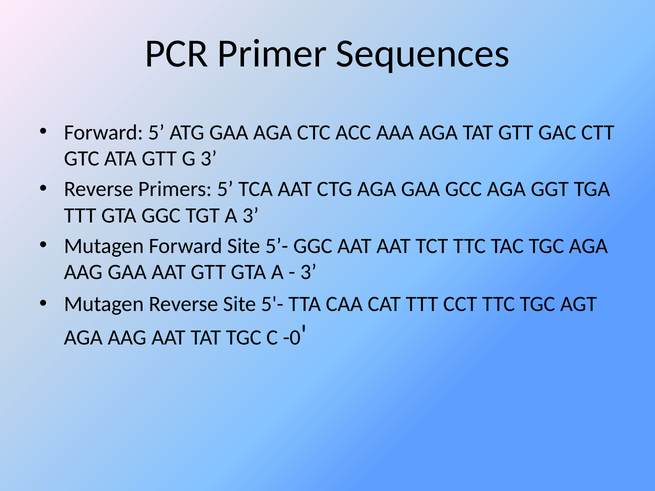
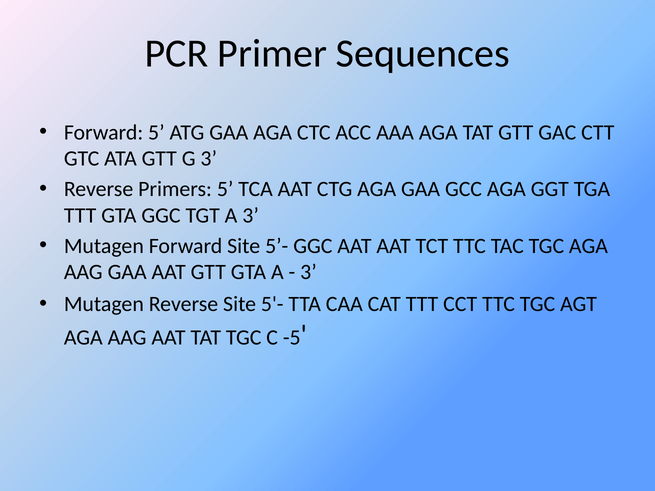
-0: -0 -> -5 (292, 338)
